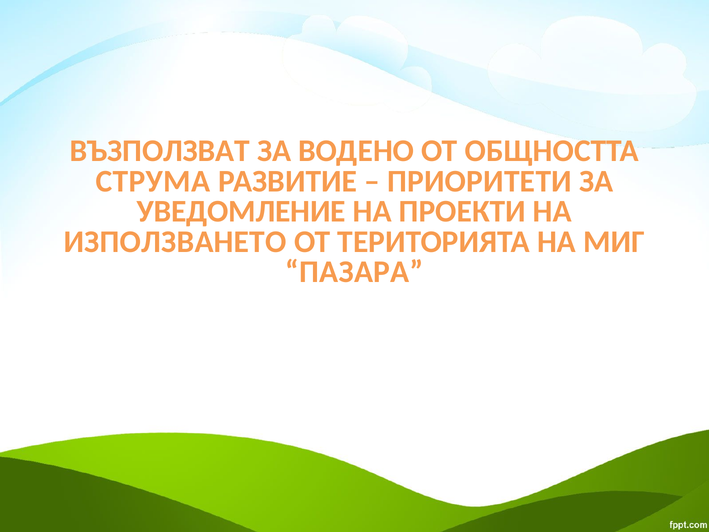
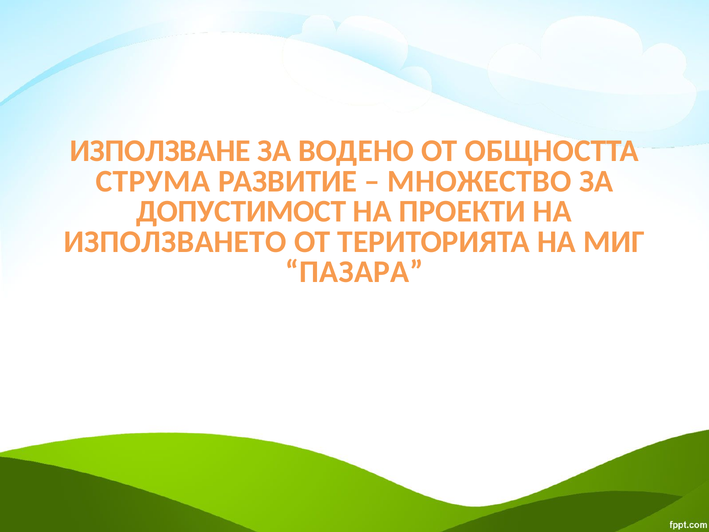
ВЪЗПОЛЗВАТ: ВЪЗПОЛЗВАТ -> ИЗПОЛЗВАНЕ (160, 151)
ПРИОРИТЕТИ: ПРИОРИТЕТИ -> МНОЖЕСТВО (479, 181)
УВЕДОМЛЕНИЕ: УВЕДОМЛЕНИЕ -> ДОПУСТИМОСТ (241, 211)
